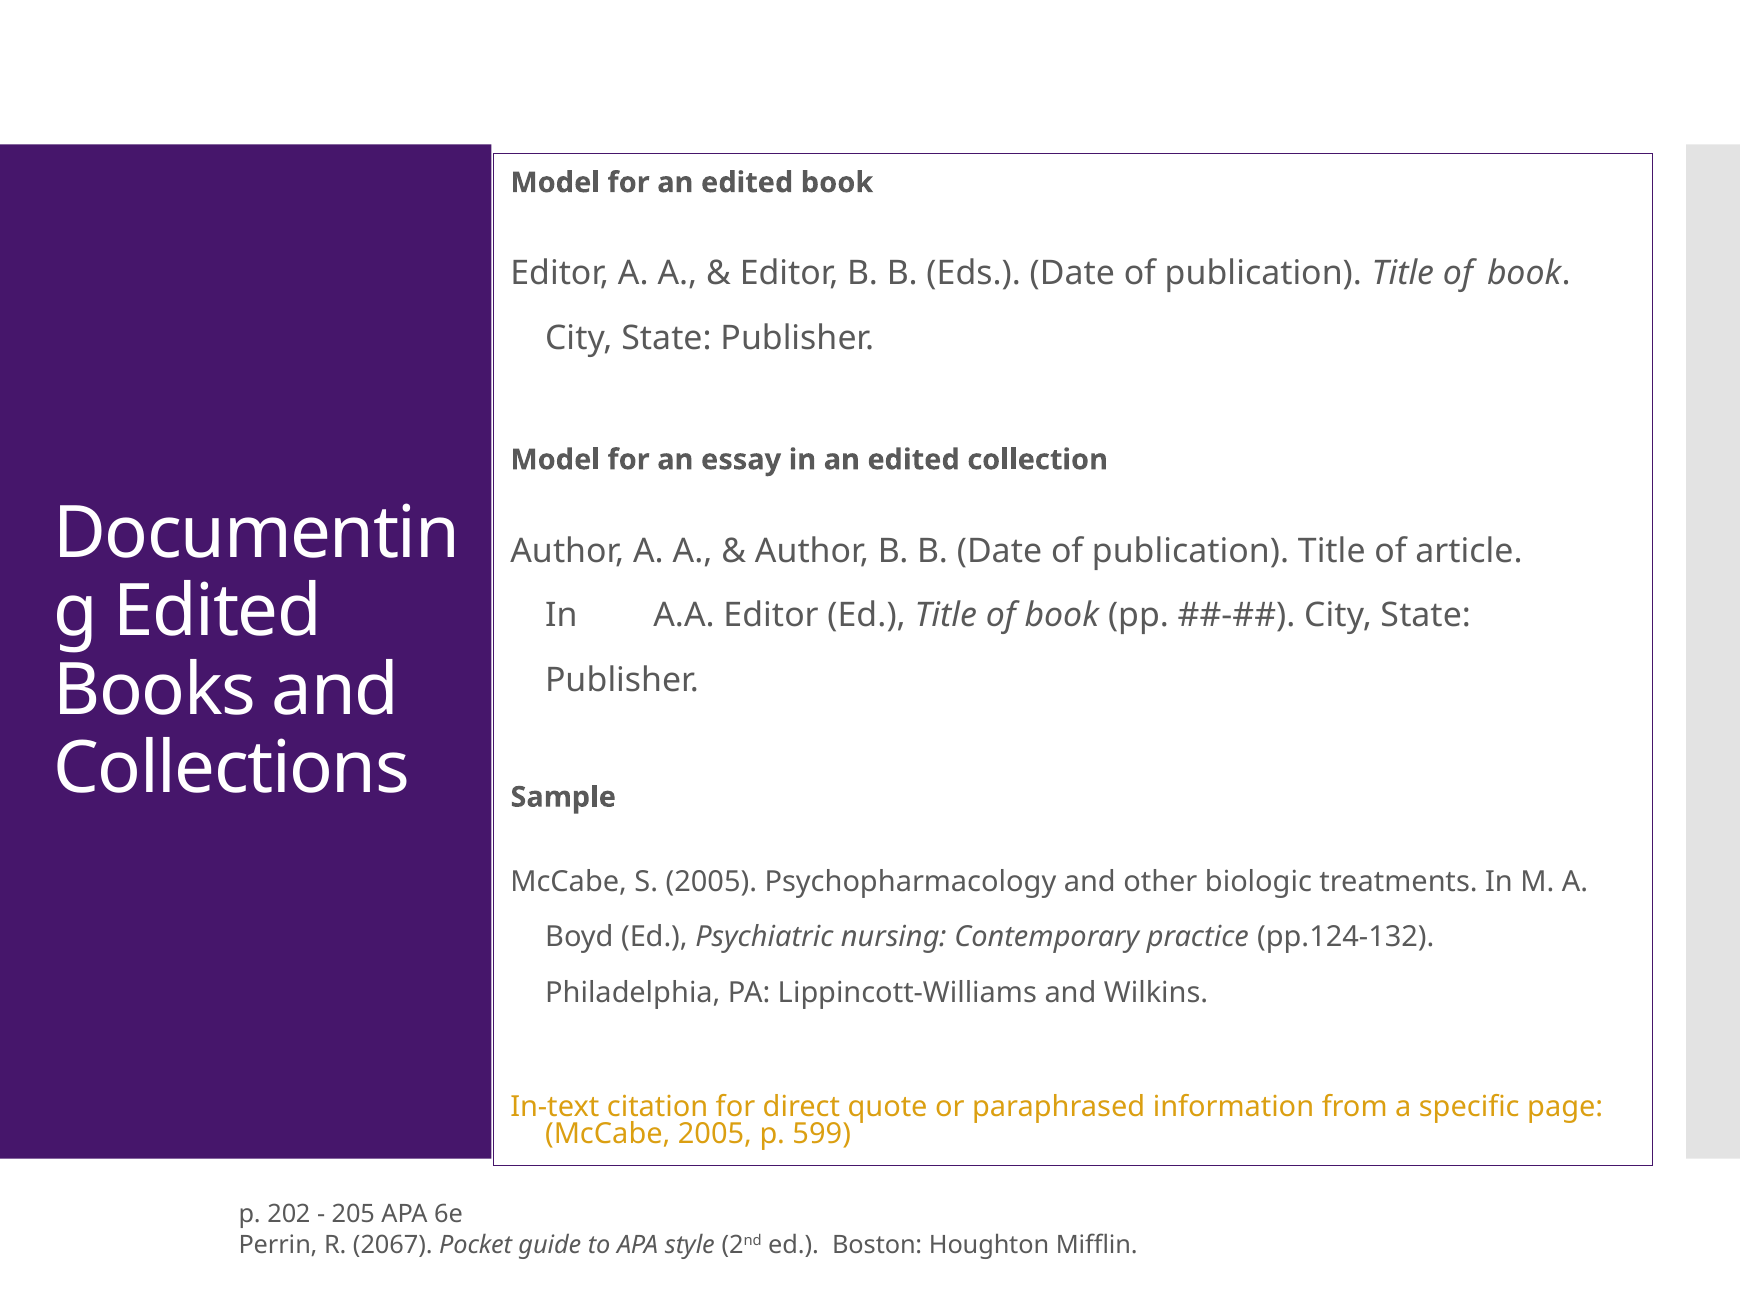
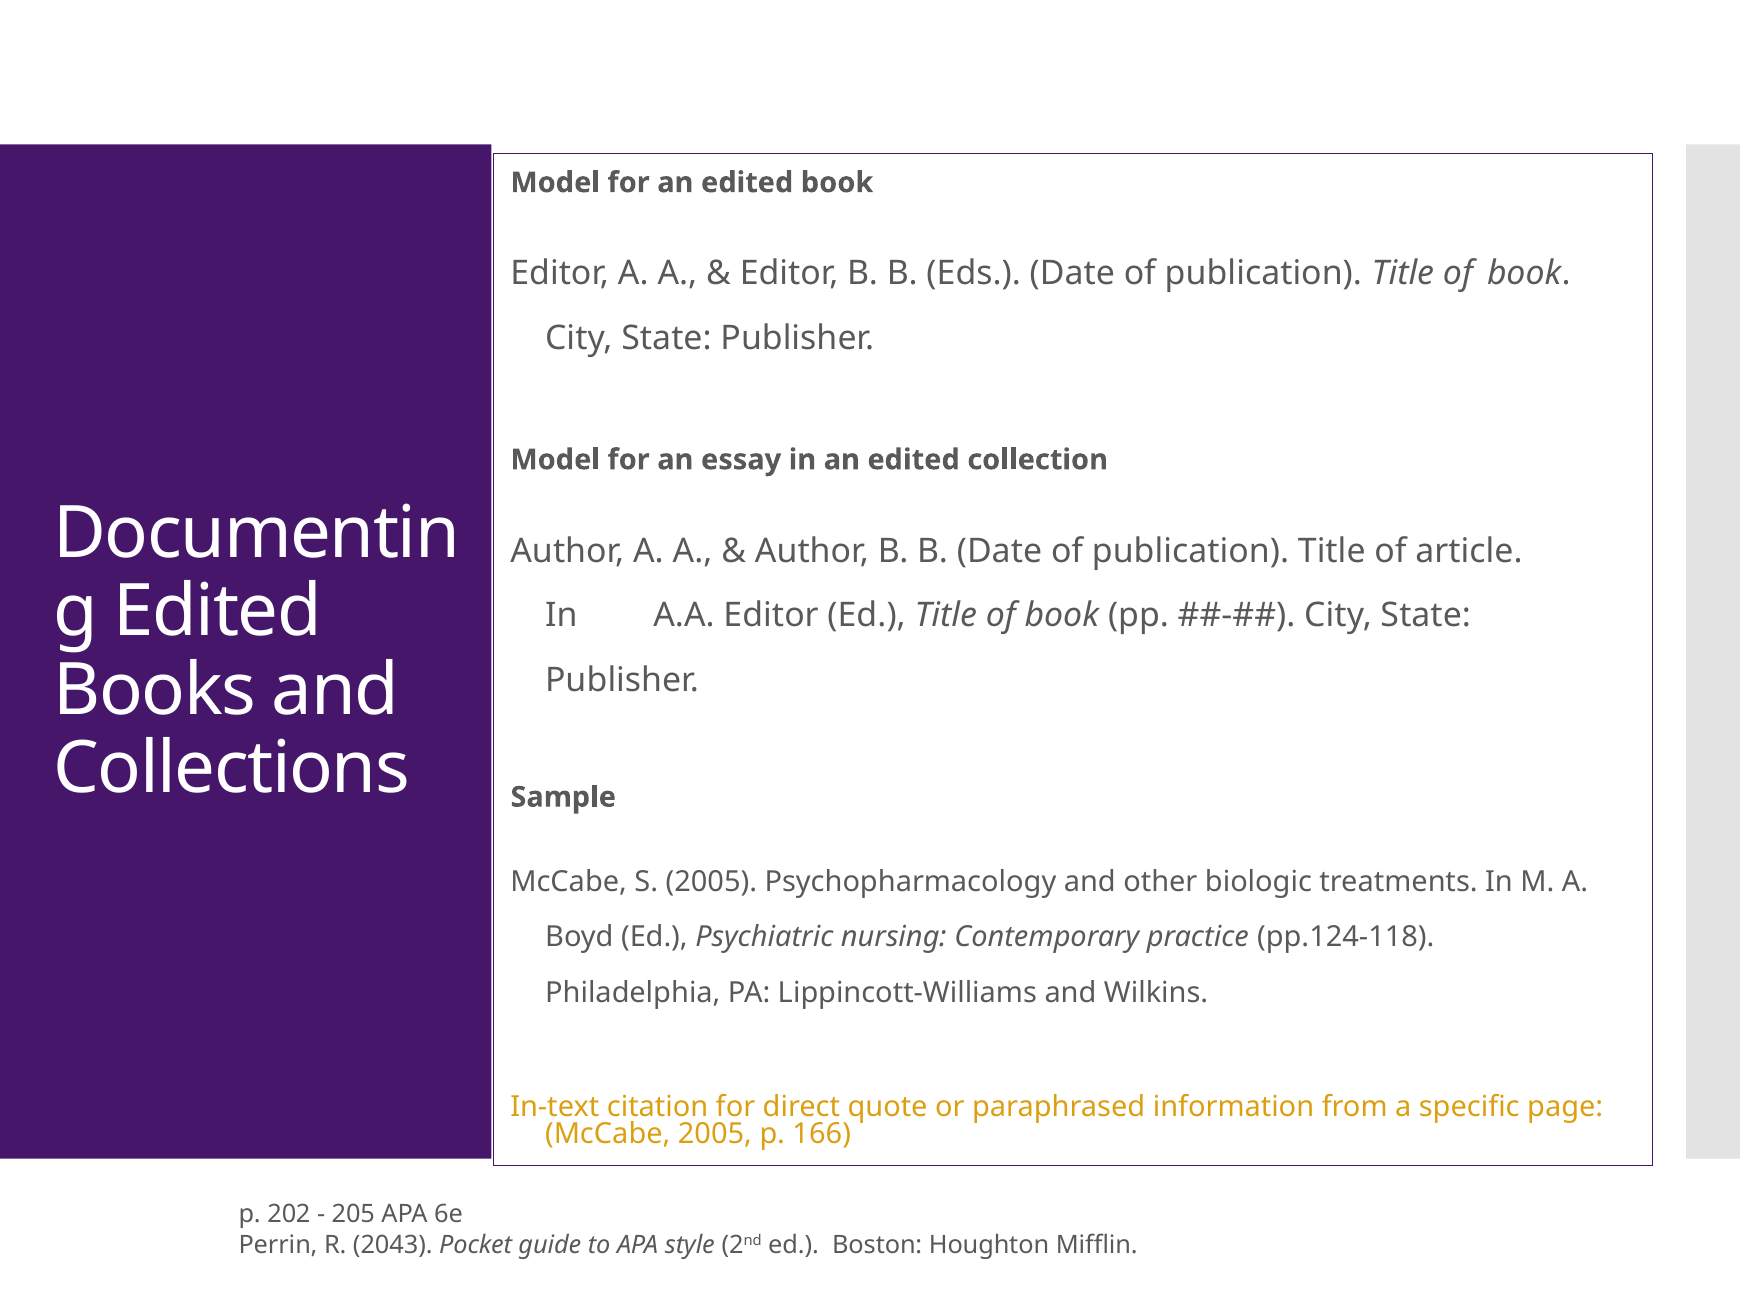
pp.124-132: pp.124-132 -> pp.124-118 (1346, 937)
599: 599 -> 166 (822, 1134)
2067: 2067 -> 2043 (393, 1245)
